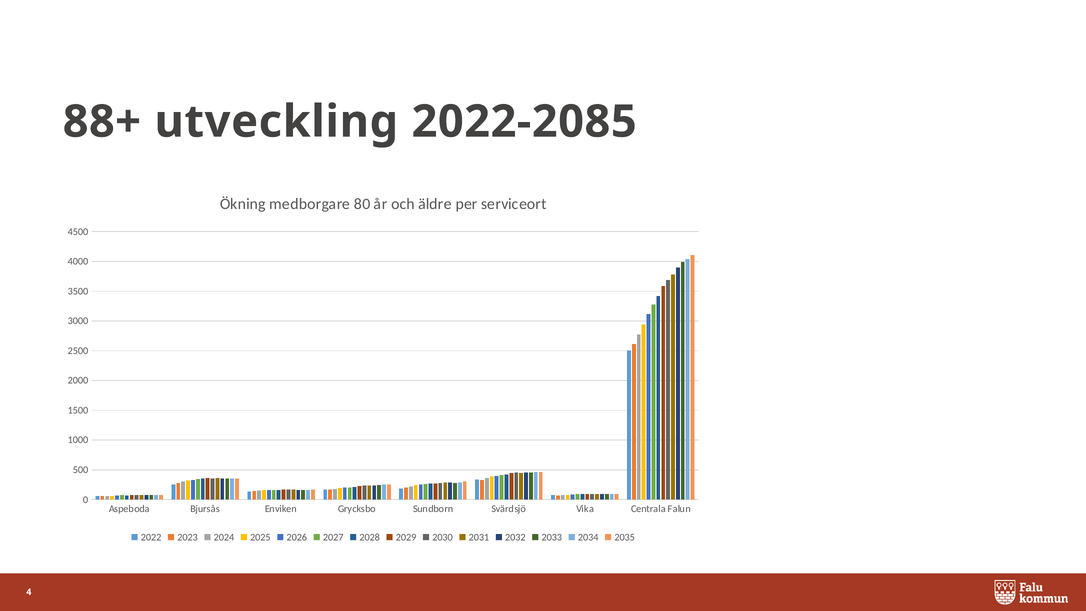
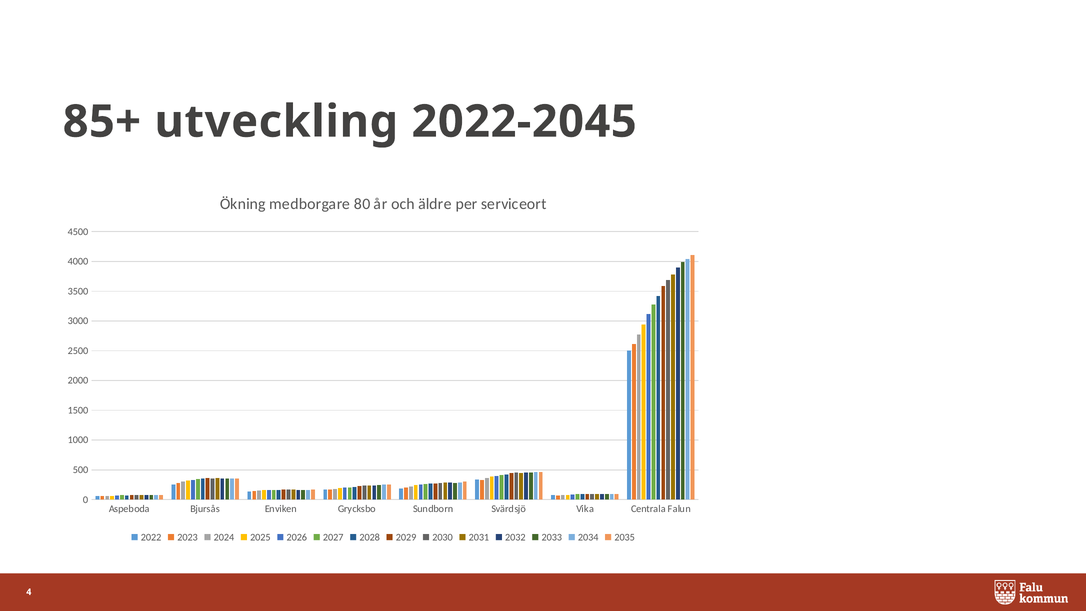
88+: 88+ -> 85+ (102, 122)
2022-2085: 2022-2085 -> 2022-2045 (524, 122)
